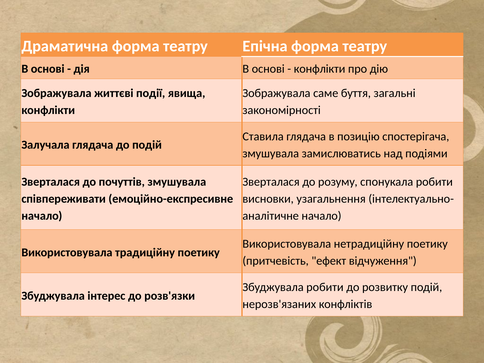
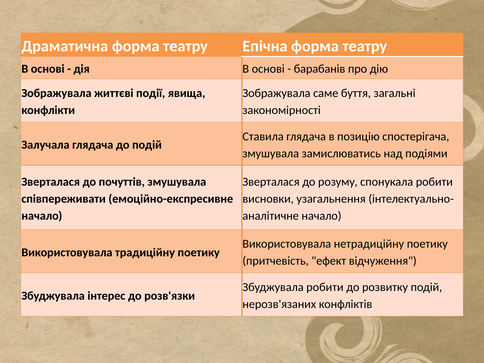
конфлікти: конфлікти -> барабанів (320, 69)
